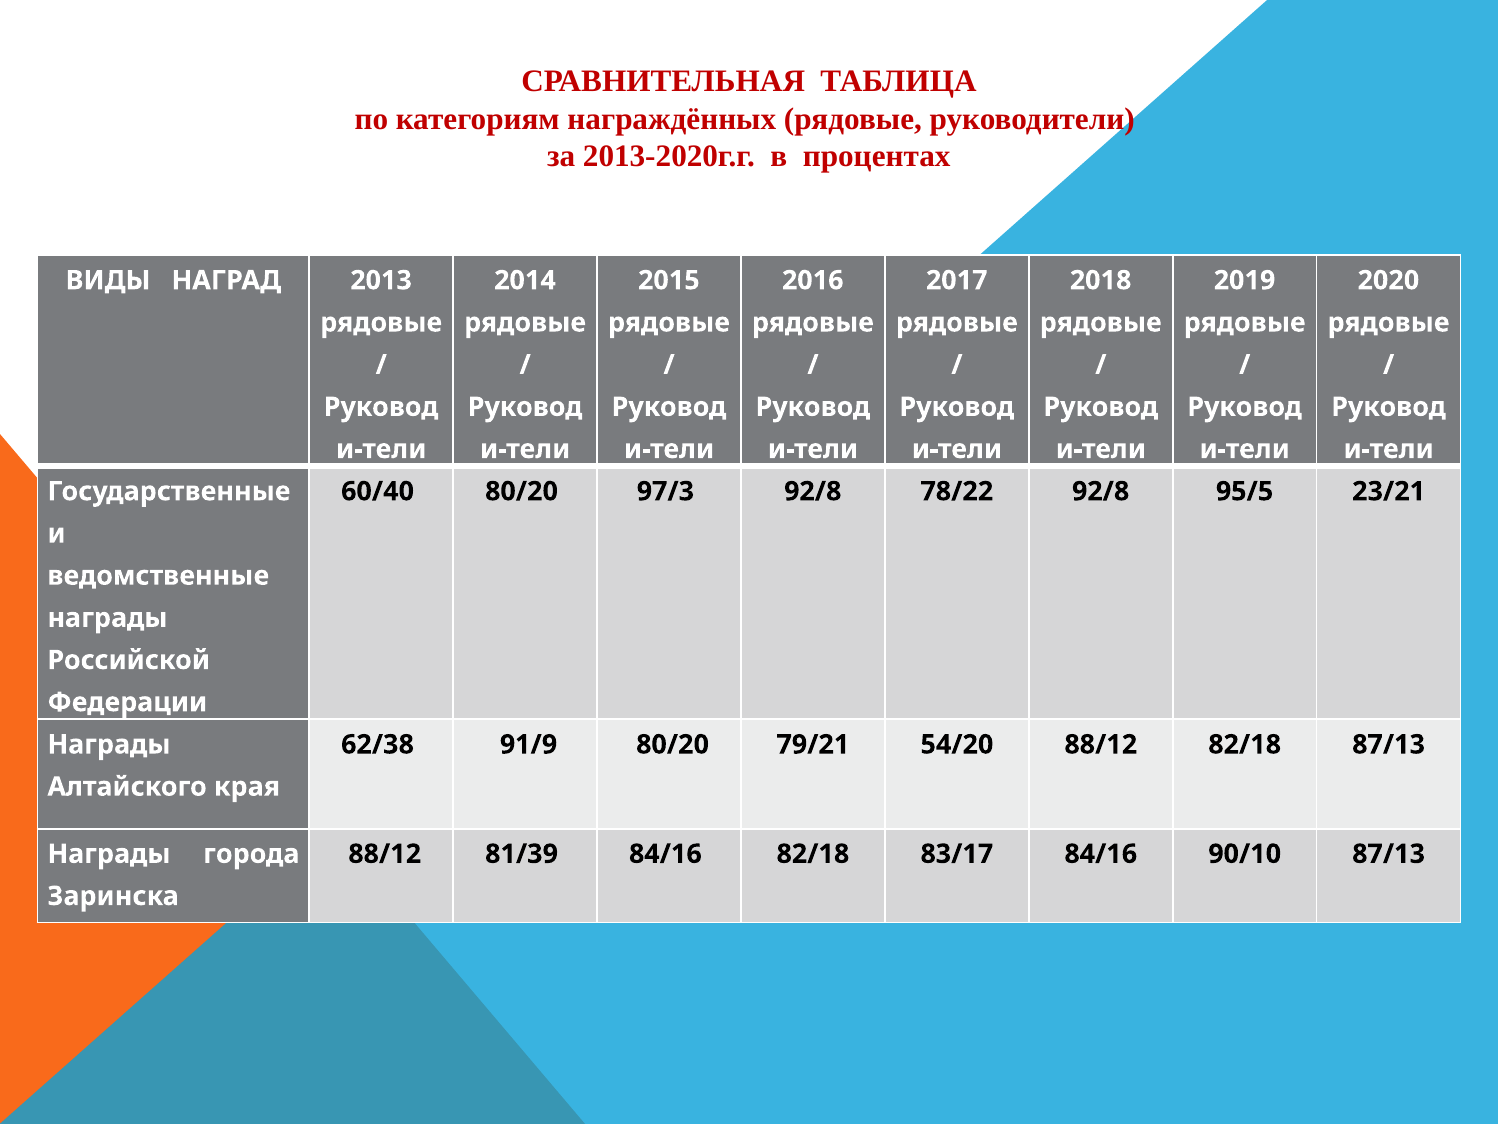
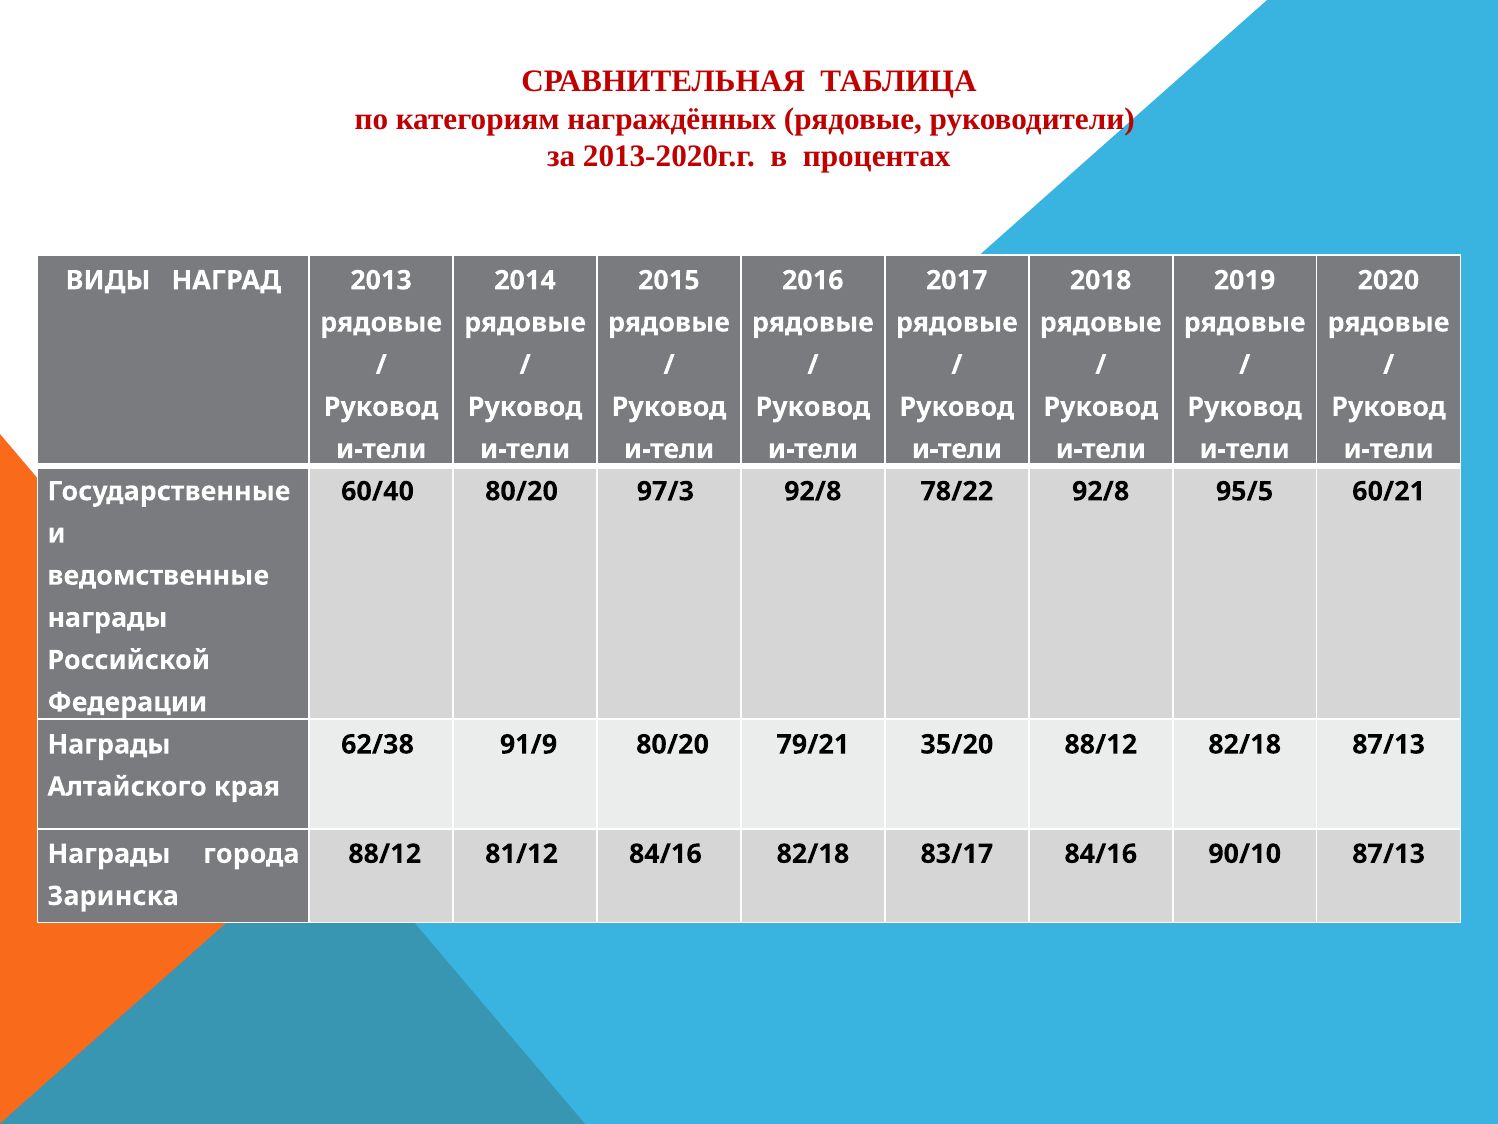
23/21: 23/21 -> 60/21 (1389, 491)
54/20: 54/20 -> 35/20 (957, 744)
81/39: 81/39 -> 81/12 (522, 854)
